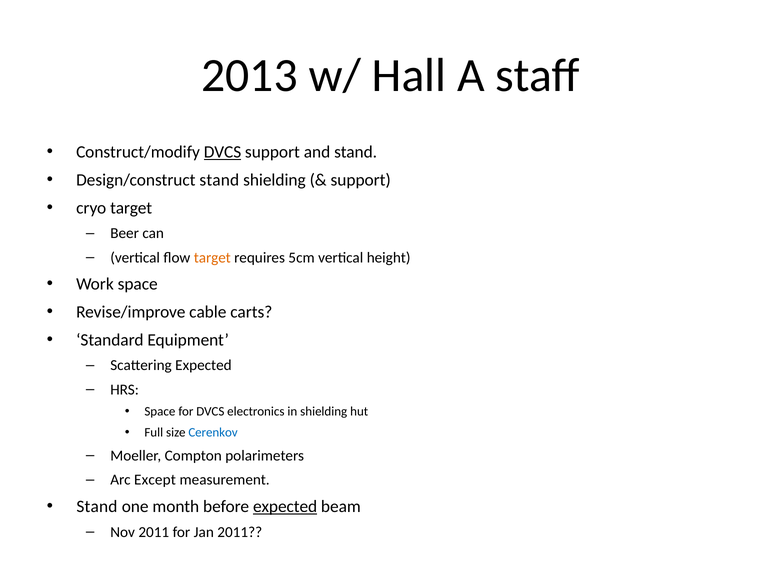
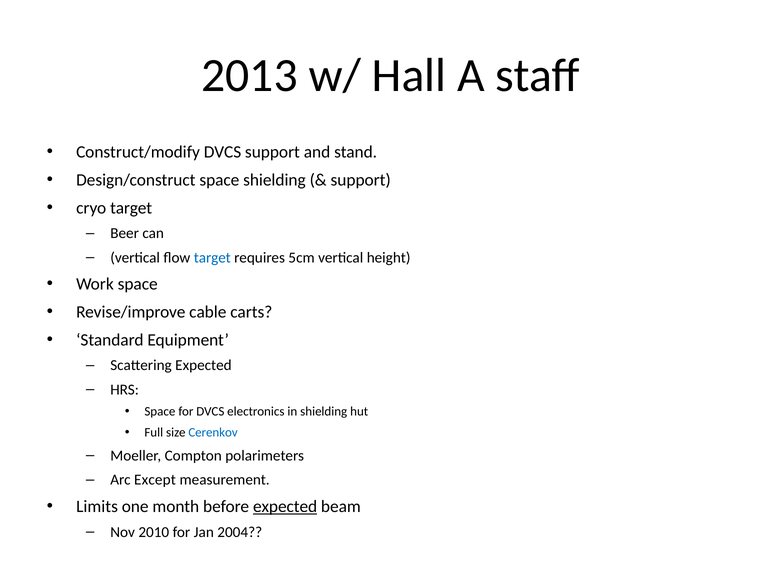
DVCS underline: present -> none (222, 152)
Design/construct stand: stand -> space (219, 180)
target colour: orange -> blue (212, 258)
Stand: Stand -> Limits (97, 506)
Nov 2011: 2011 -> 2010 (154, 532)
Jan 2011: 2011 -> 2004 (240, 532)
